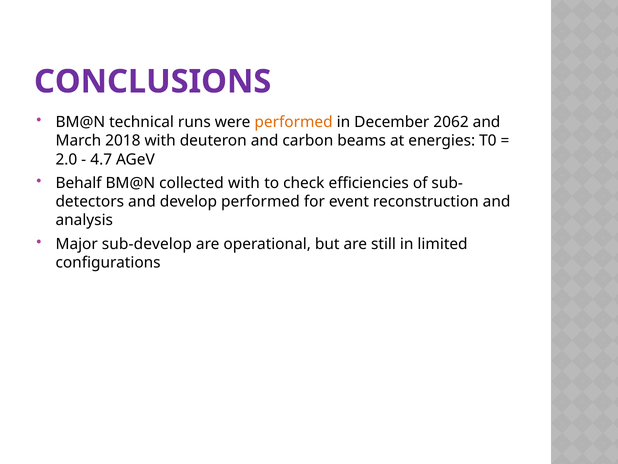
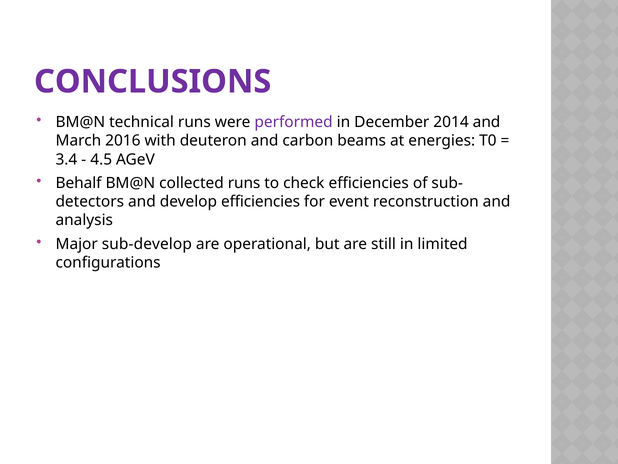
performed colour: orange -> purple (294, 122)
2062: 2062 -> 2014 (451, 122)
2018: 2018 -> 2016 (123, 141)
2.0: 2.0 -> 3.4 (66, 159)
4.7: 4.7 -> 4.5 (101, 159)
collected with: with -> runs (244, 183)
develop performed: performed -> efficiencies (261, 201)
